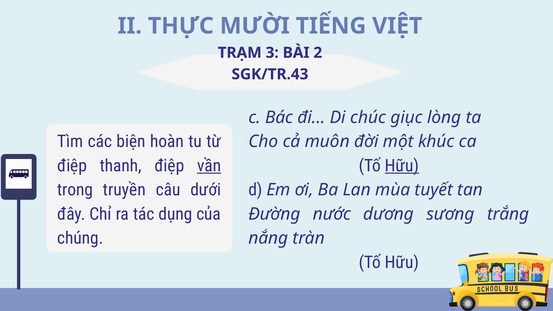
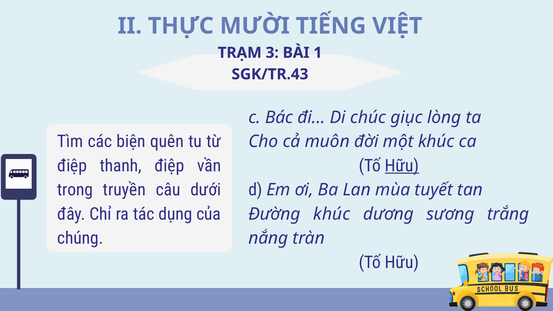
2: 2 -> 1 (318, 53)
hoàn: hoàn -> quên (167, 142)
vần underline: present -> none (209, 166)
Đường nước: nước -> khúc (332, 214)
